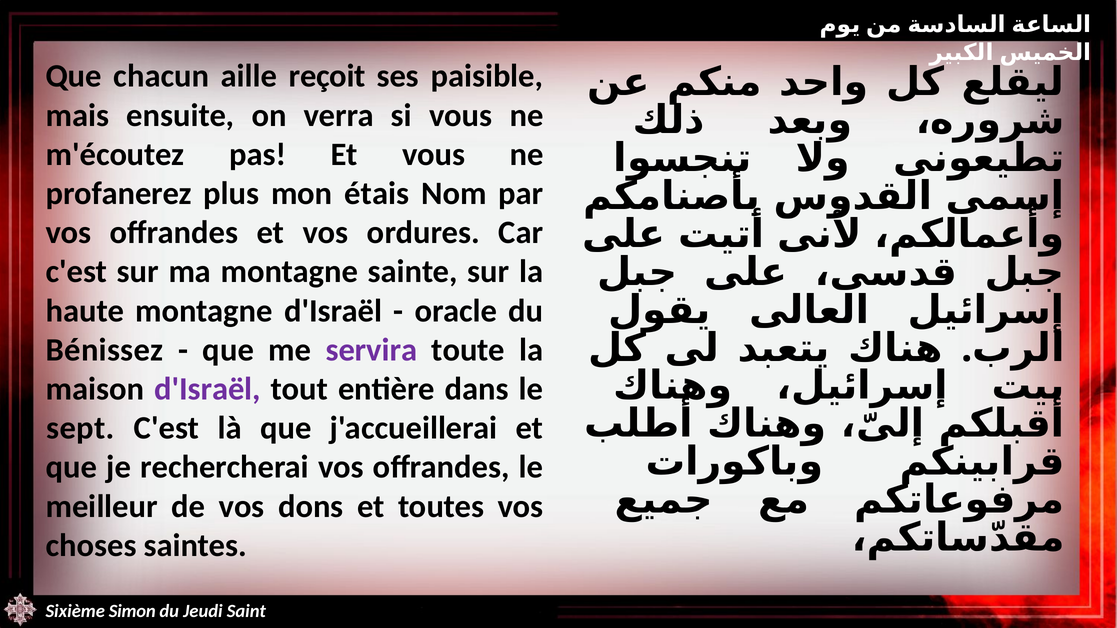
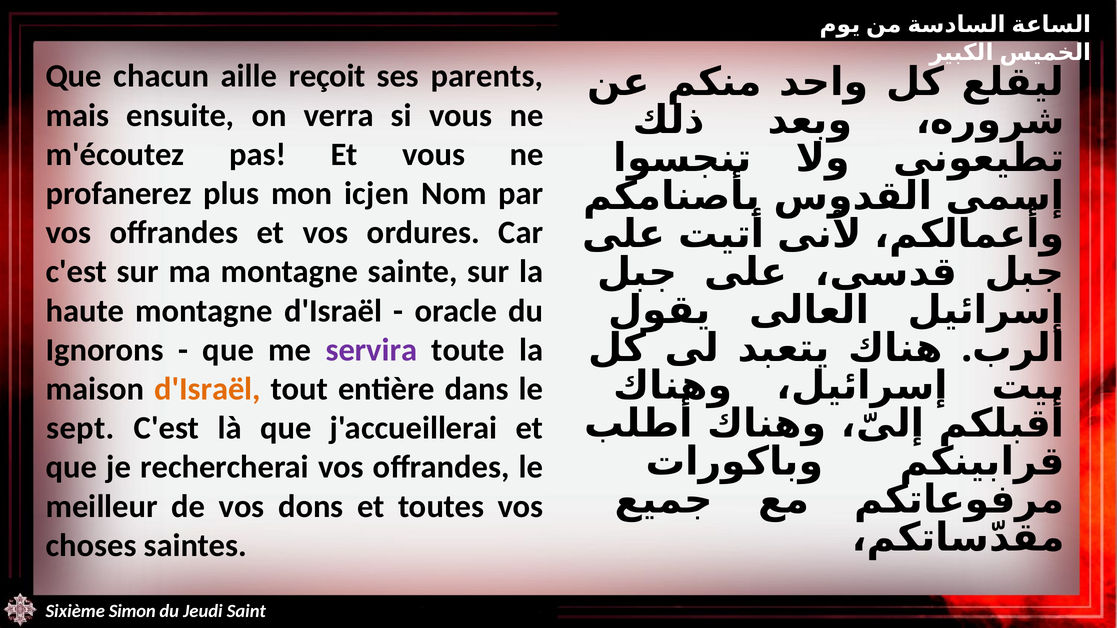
paisible: paisible -> parents (487, 76)
étais: étais -> icjen (377, 194)
Bénissez: Bénissez -> Ignorons (105, 350)
d'Israël colour: purple -> orange (207, 389)
